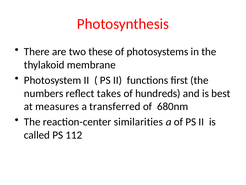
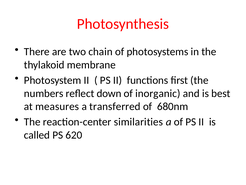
these: these -> chain (101, 52)
takes: takes -> down (109, 93)
hundreds: hundreds -> inorganic (158, 93)
112: 112 -> 620 (74, 135)
